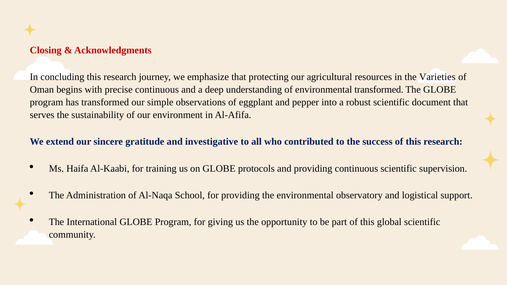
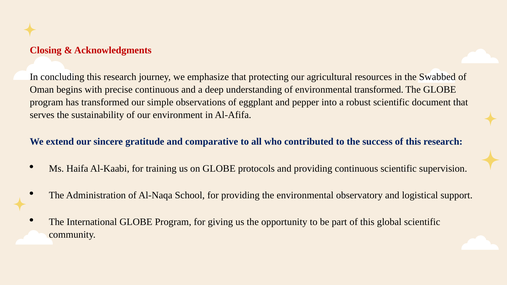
Varieties: Varieties -> Swabbed (437, 77)
investigative: investigative -> comparative (212, 142)
